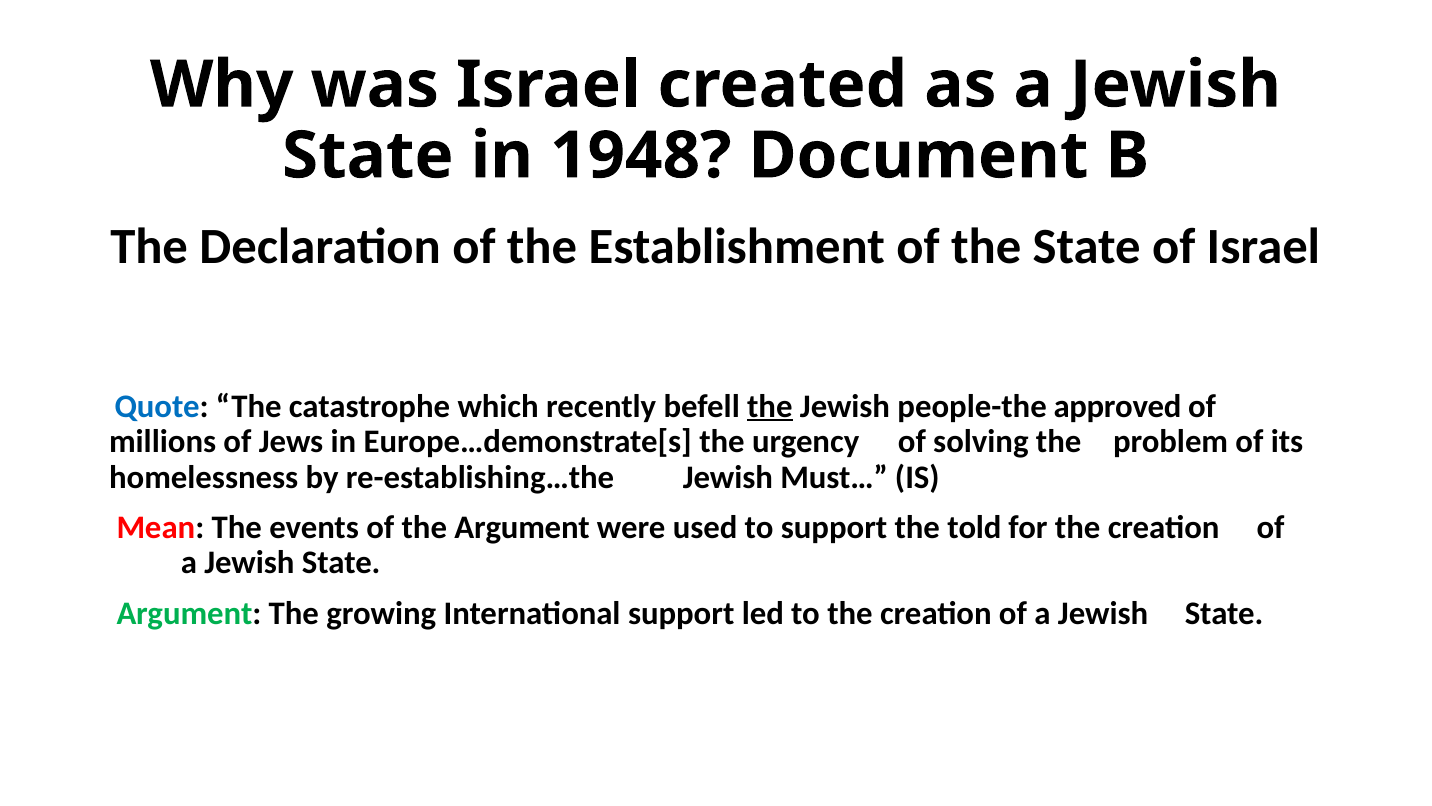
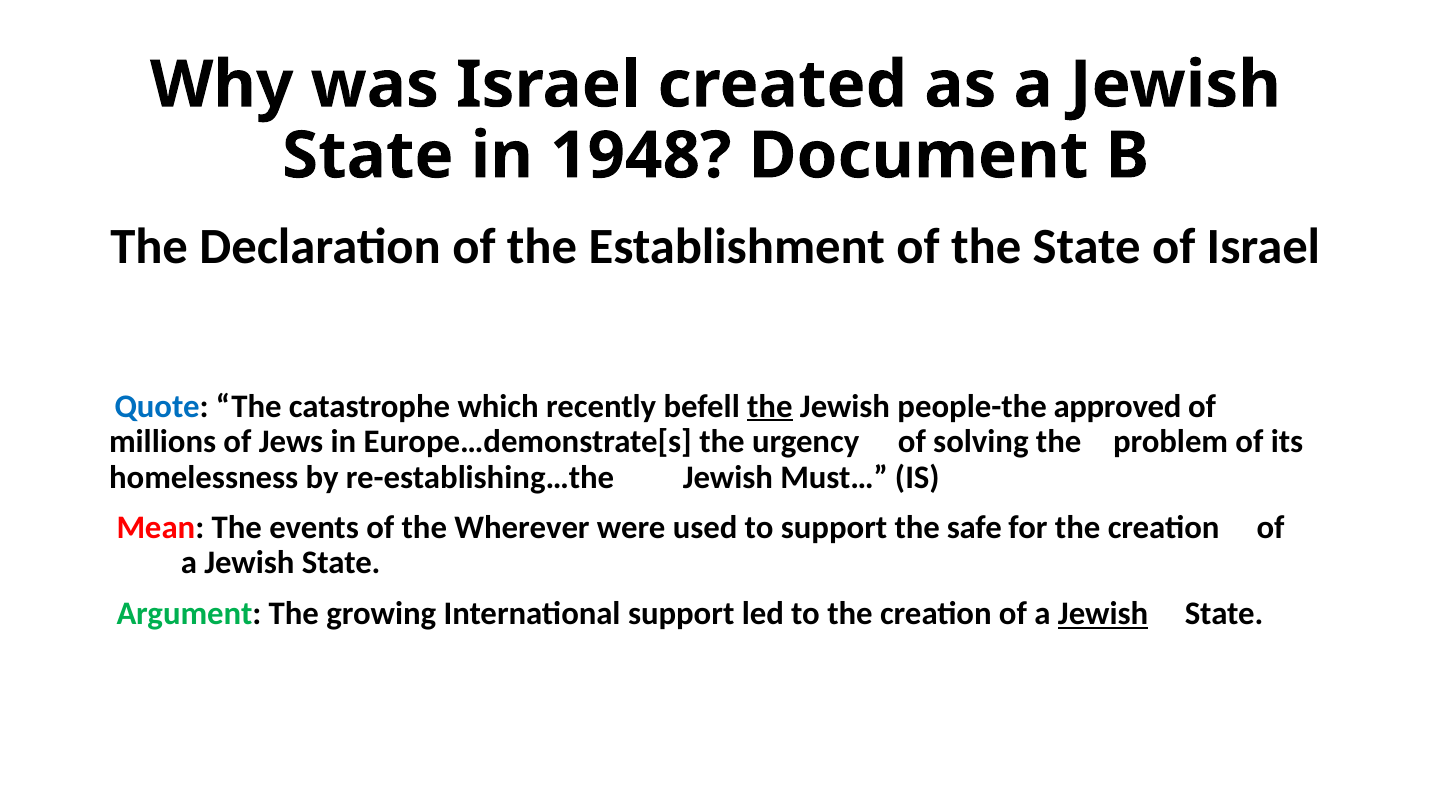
the Argument: Argument -> Wherever (522, 527)
told: told -> safe (974, 527)
Jewish underline: none -> present (1103, 613)
